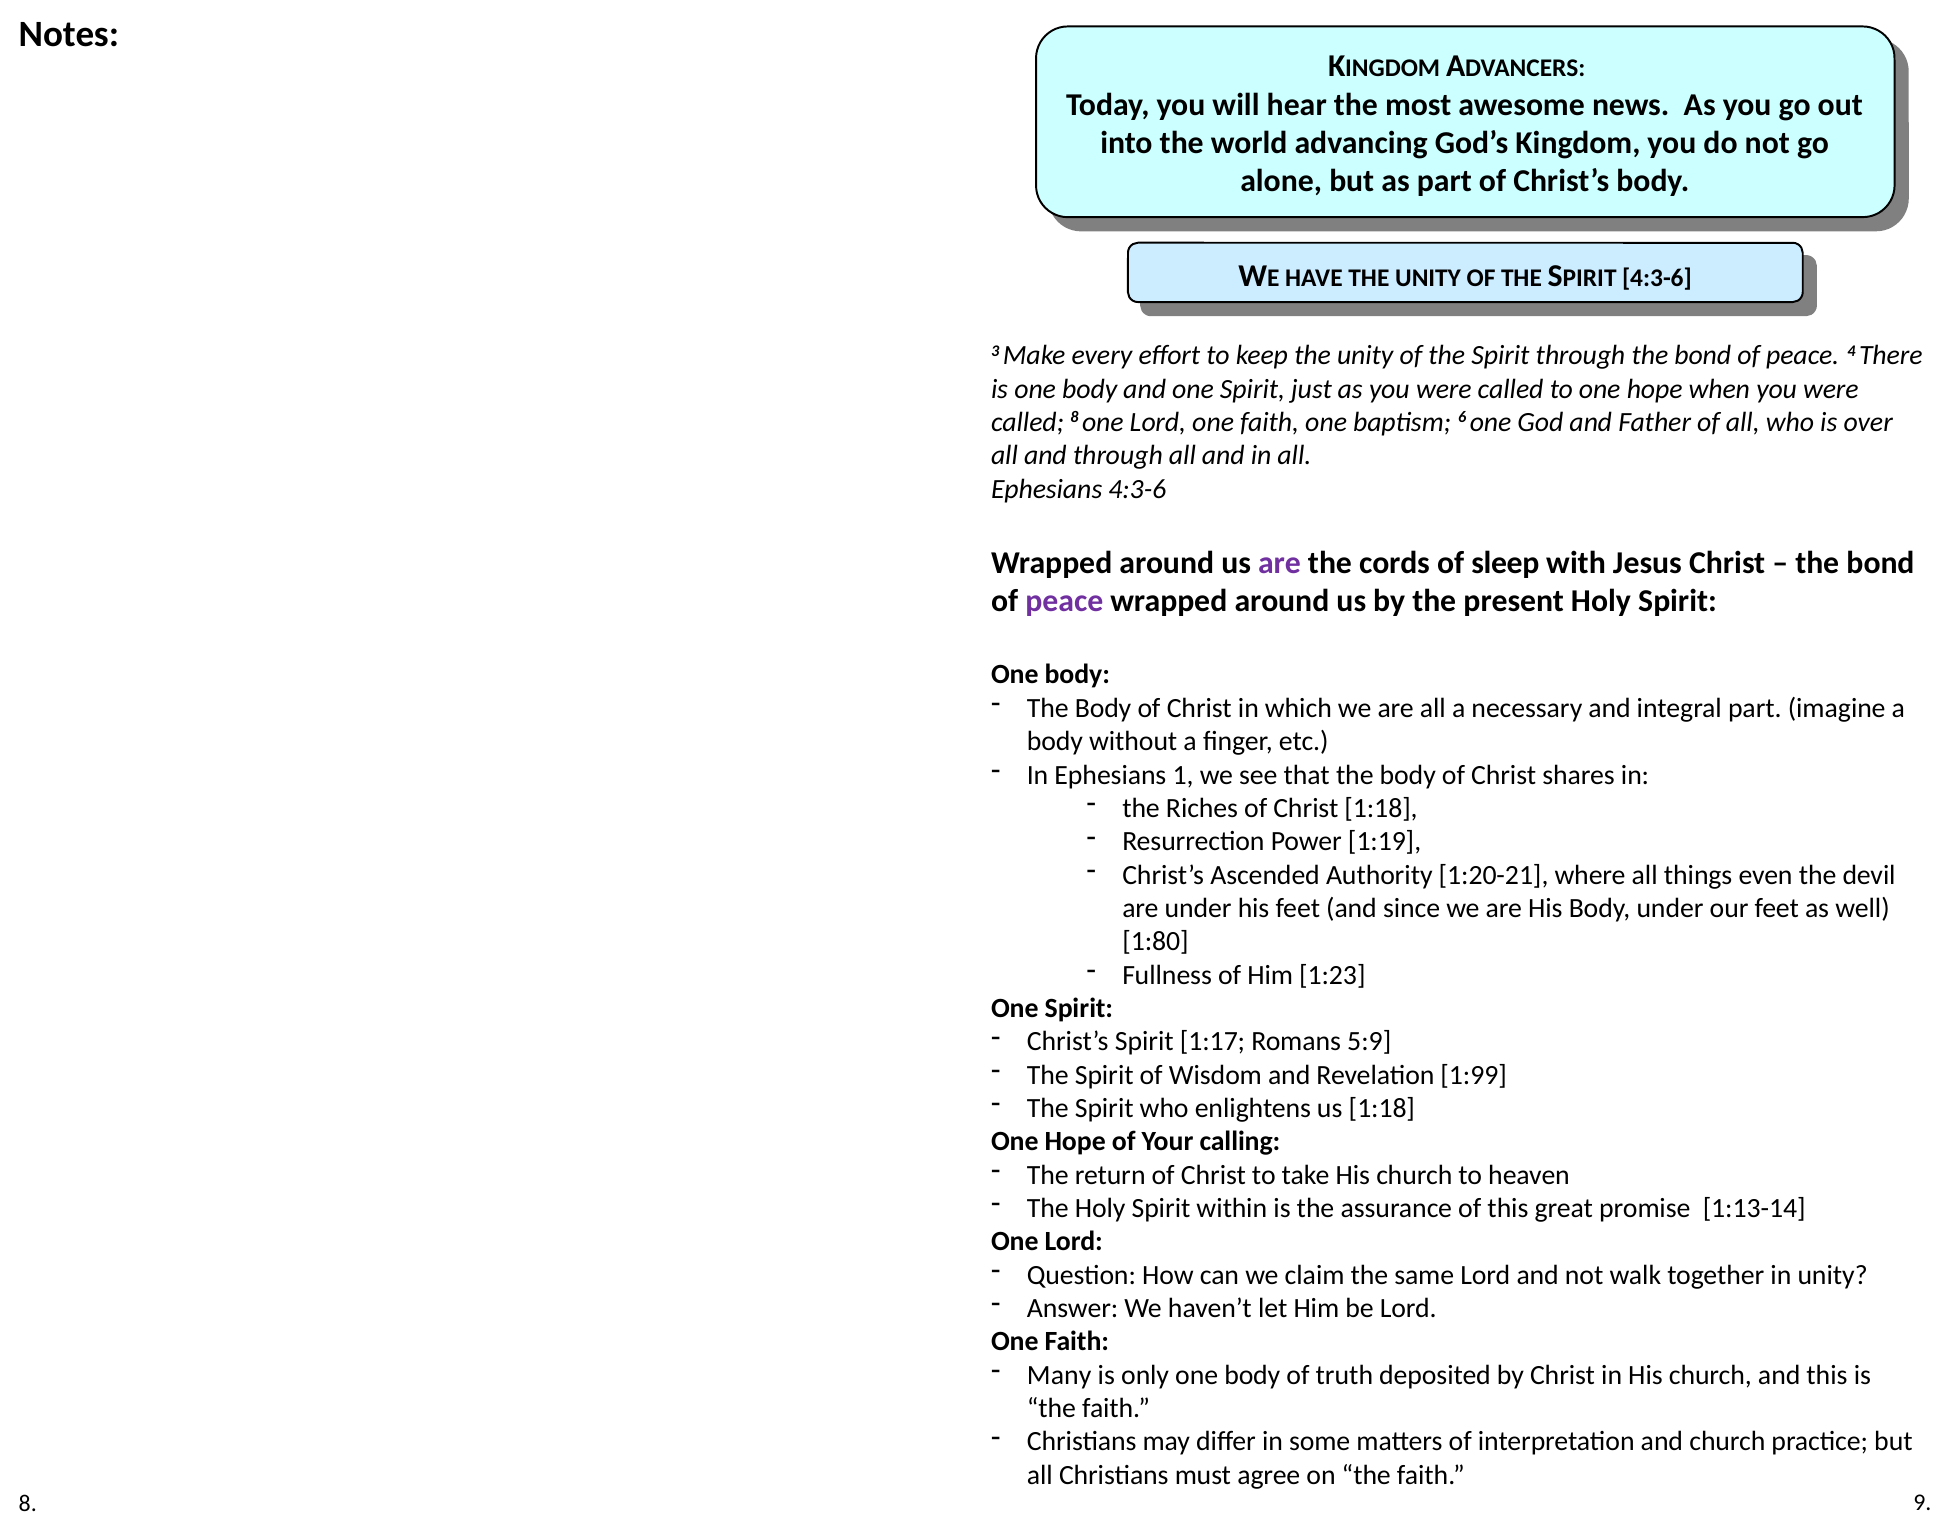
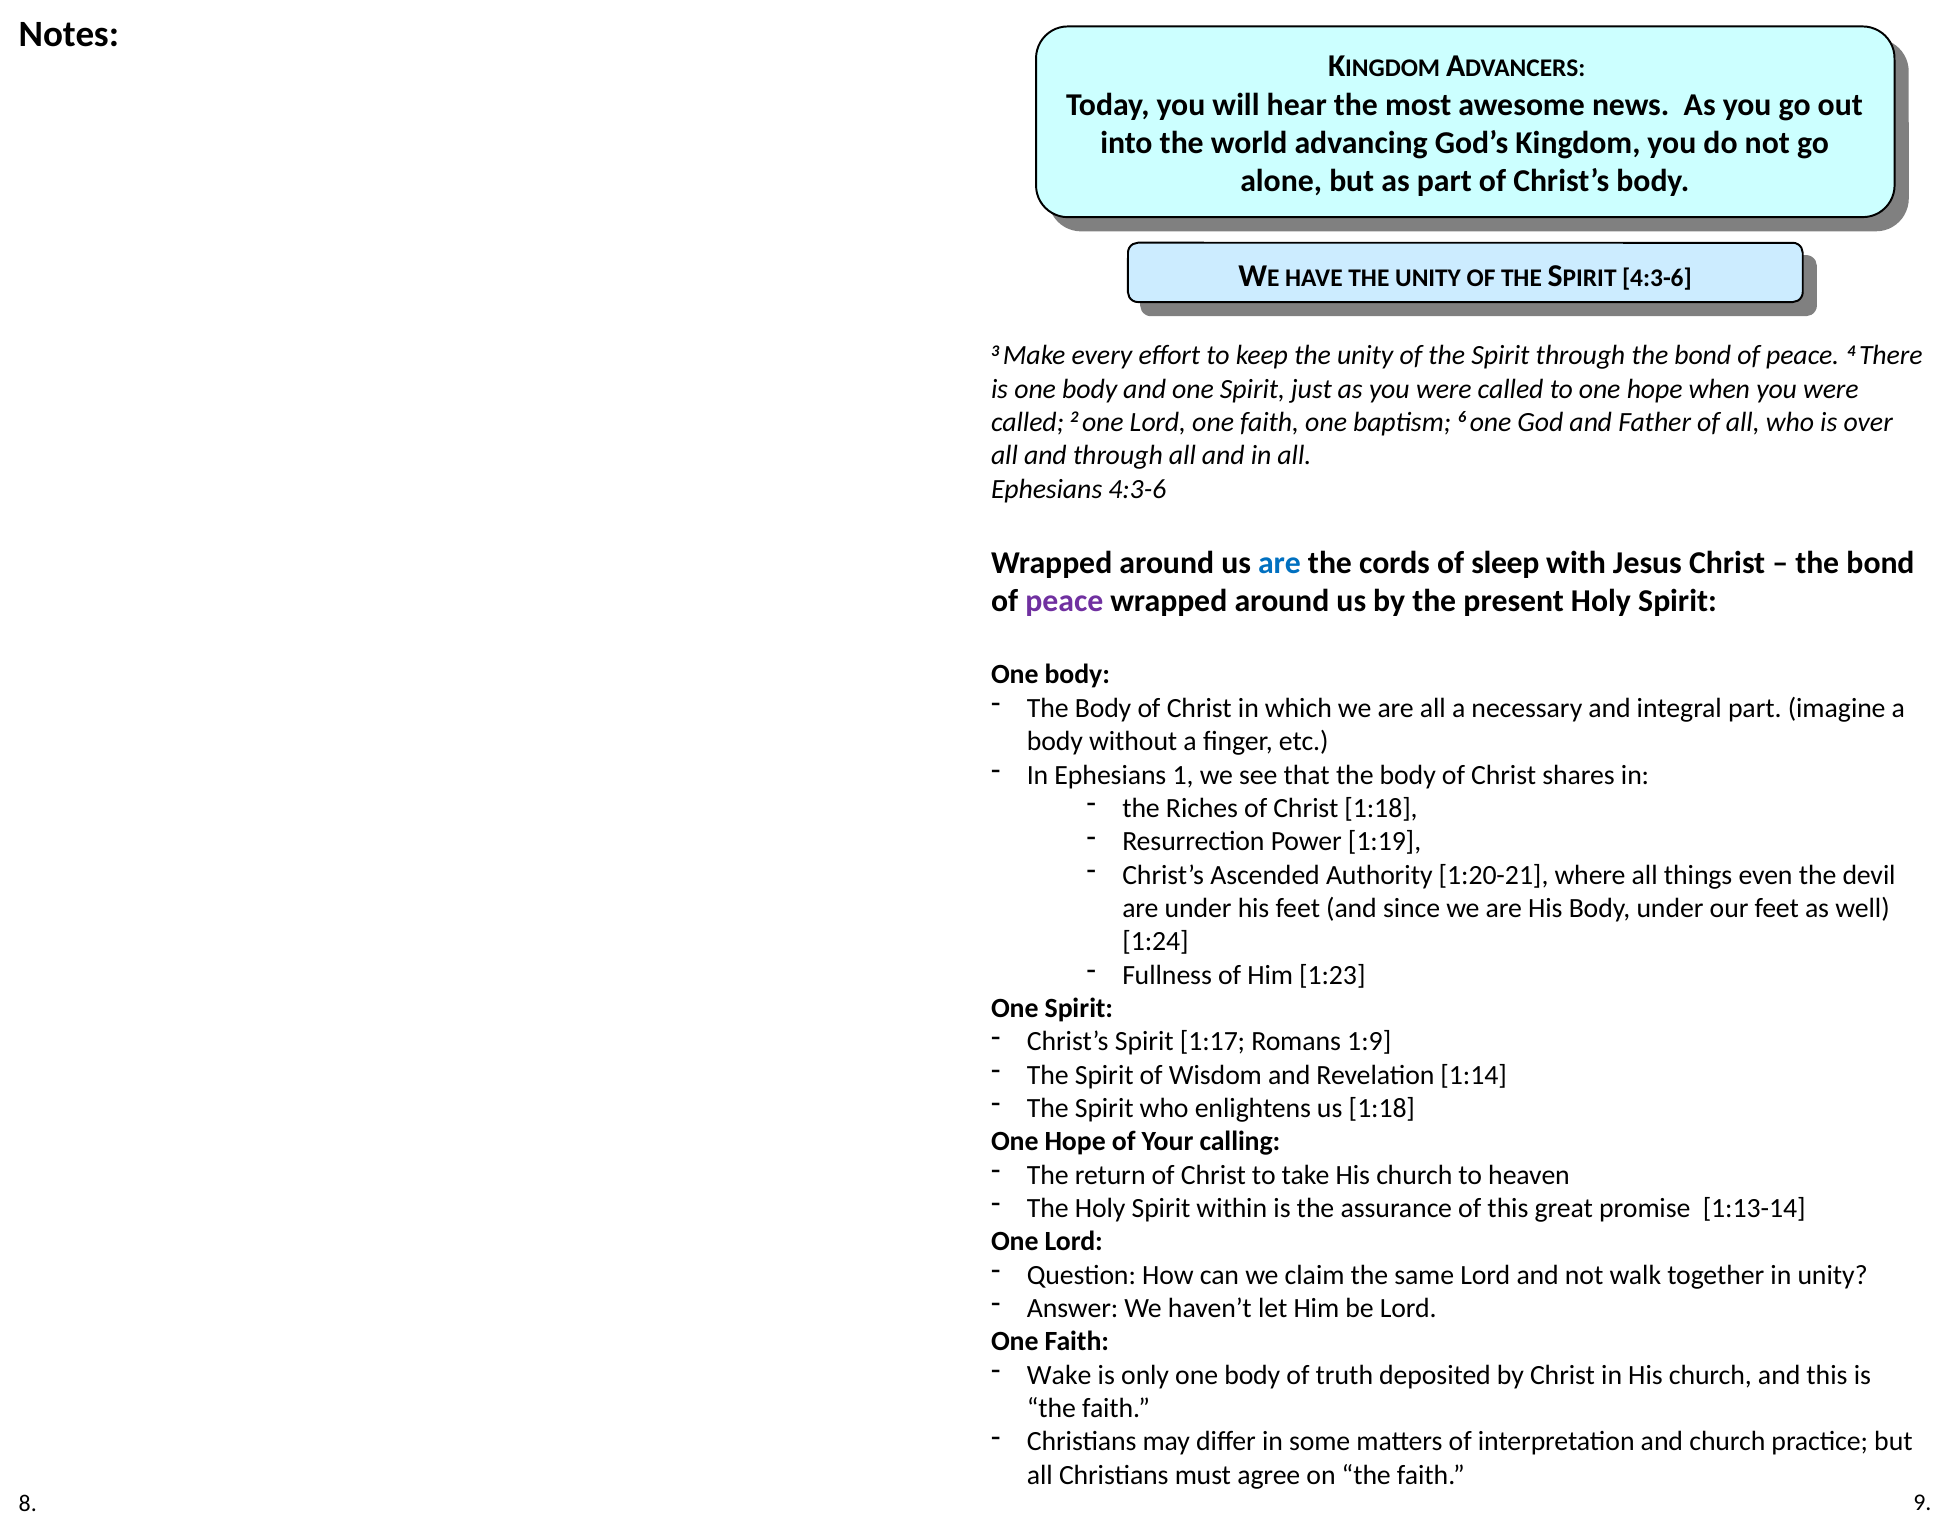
called 8: 8 -> 2 (1075, 418)
are colour: purple -> blue (1279, 563)
1:80: 1:80 -> 1:24 (1155, 942)
5:9: 5:9 -> 1:9 (1369, 1042)
1:99: 1:99 -> 1:14 (1474, 1075)
Many: Many -> Wake (1059, 1375)
